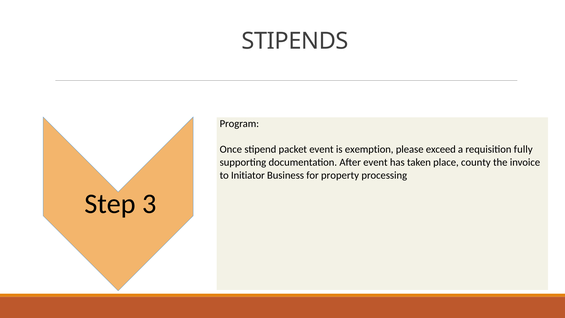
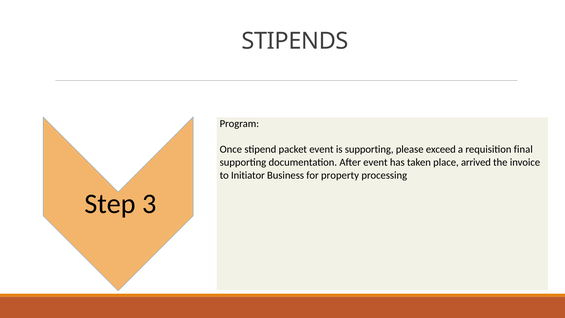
is exemption: exemption -> supporting (369, 149)
fully: fully -> final (523, 149)
county: county -> arrived (476, 162)
